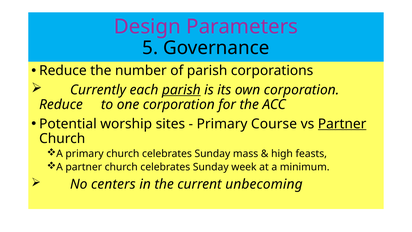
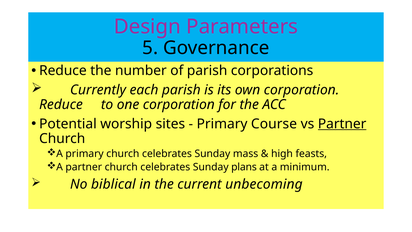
parish underline: present -> none (181, 90)
week: week -> plans (244, 167)
centers: centers -> biblical (113, 184)
